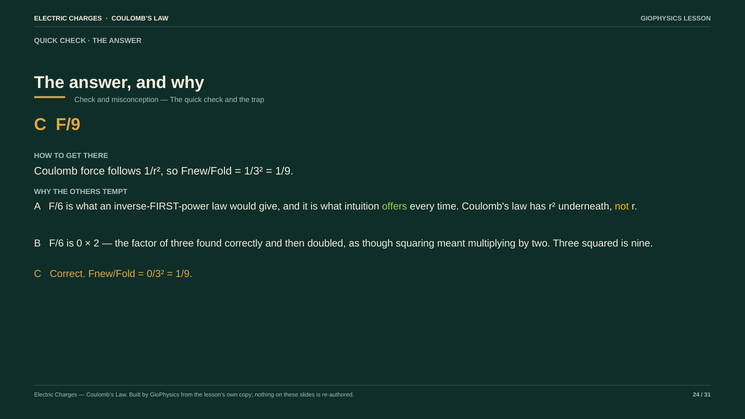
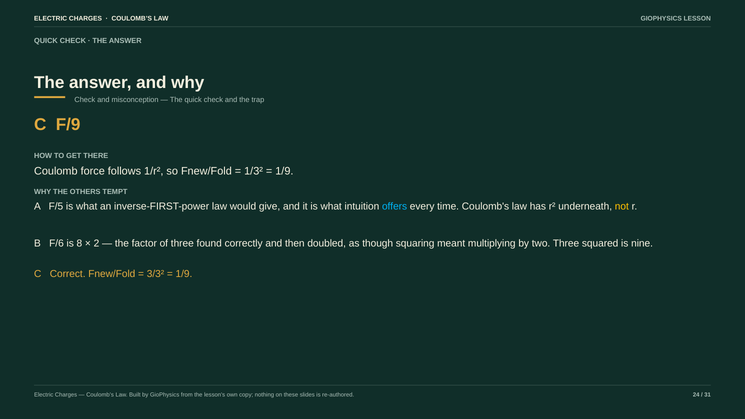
A F/6: F/6 -> F/5 (56, 207)
offers colour: light green -> light blue (395, 207)
0: 0 -> 8 (79, 244)
0/3²: 0/3² -> 3/3² (155, 274)
